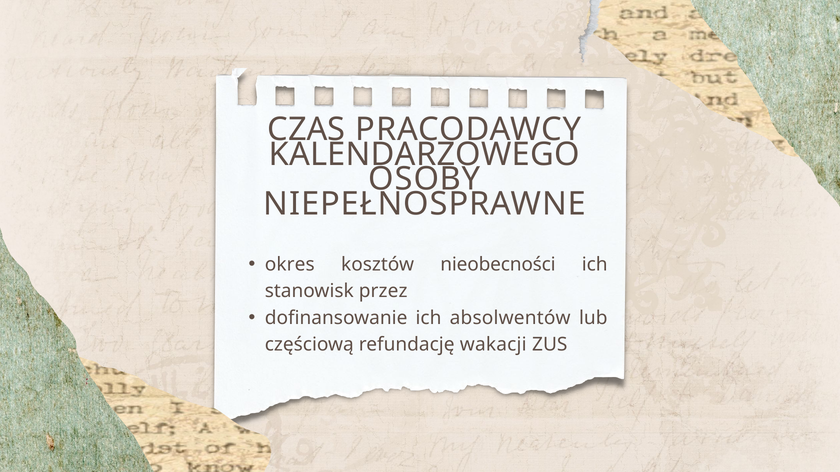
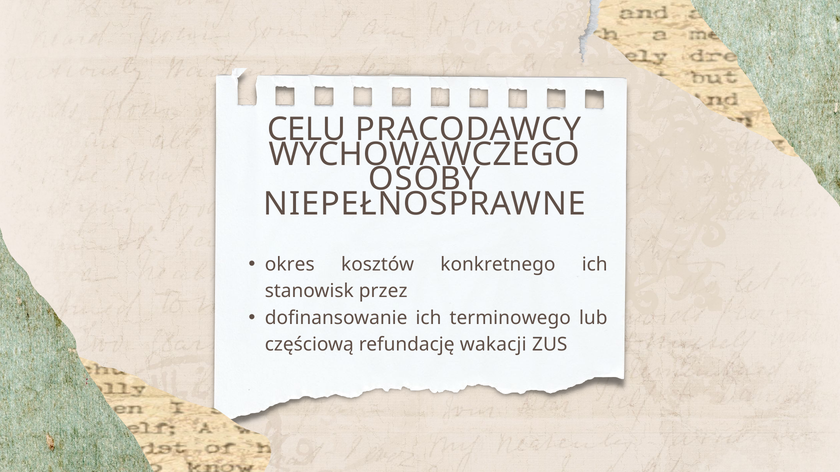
CZAS: CZAS -> CELU (307, 130)
KALENDARZOWEGO: KALENDARZOWEGO -> WYCHOWAWCZEGO (424, 154)
nieobecności: nieobecności -> konkretnego (498, 265)
absolwentów: absolwentów -> terminowego (510, 318)
